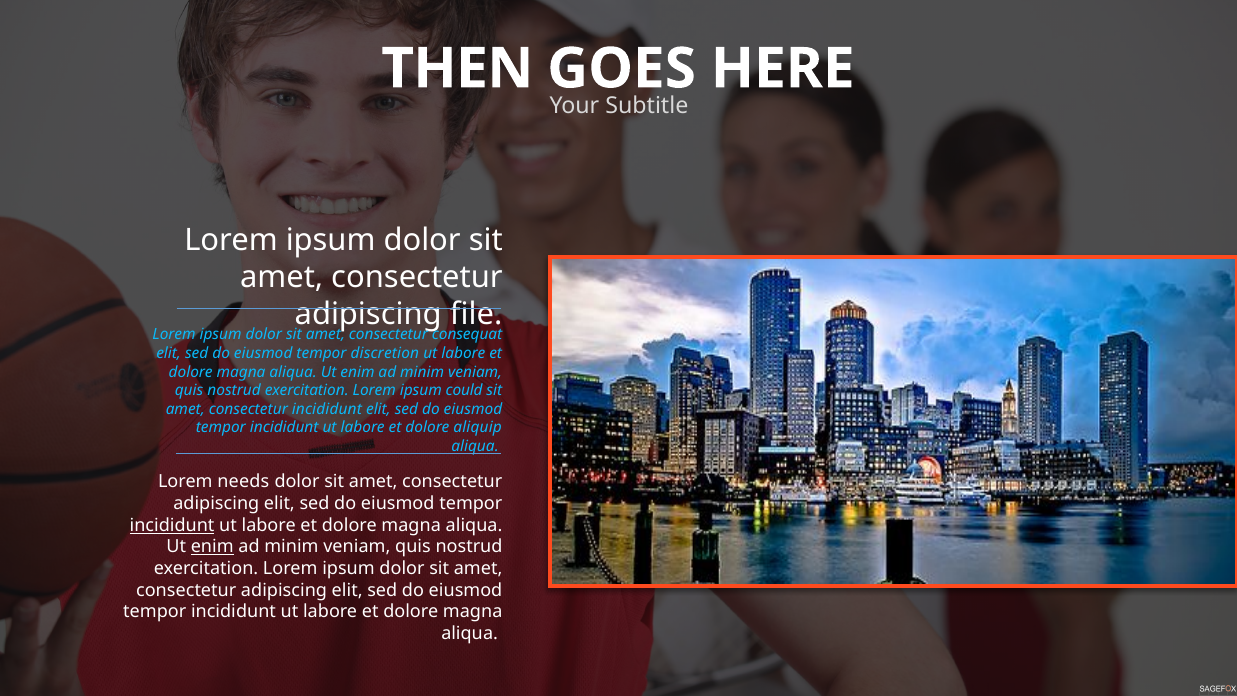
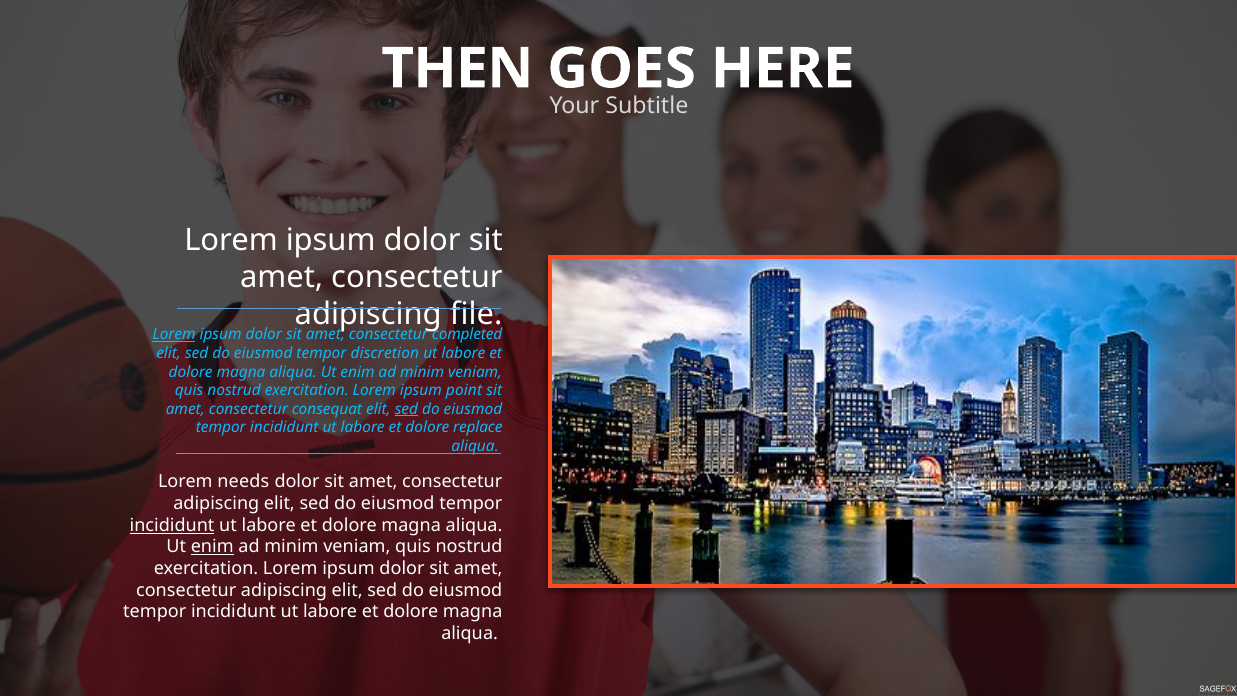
Lorem underline: none -> present (174, 335)
consequat: consequat -> completed (467, 335)
could: could -> point (464, 390)
consectetur incididunt: incididunt -> consequat (327, 409)
sed underline: none -> present (406, 409)
aliquip: aliquip -> replace (478, 428)
